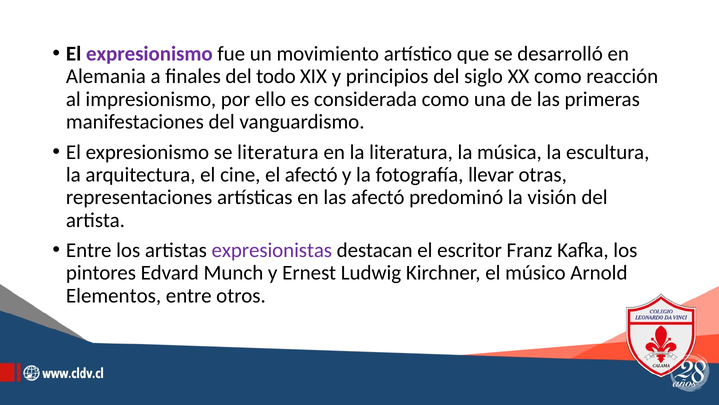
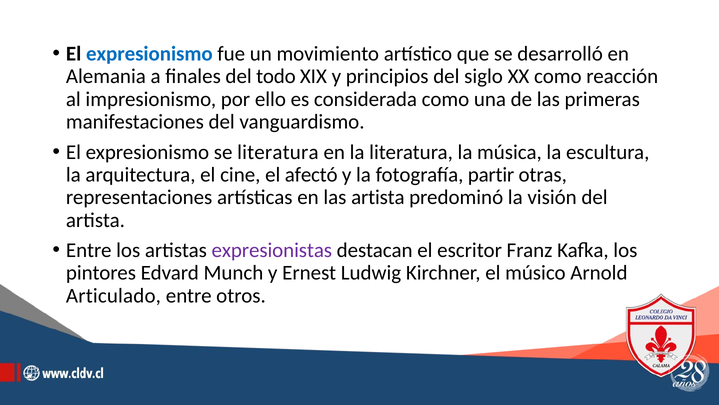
expresionismo colour: purple -> blue (149, 54)
llevar: llevar -> partir (491, 175)
las afectó: afectó -> artista (378, 197)
Elementos: Elementos -> Articulado (113, 295)
